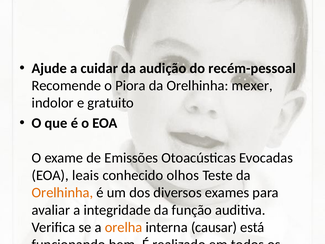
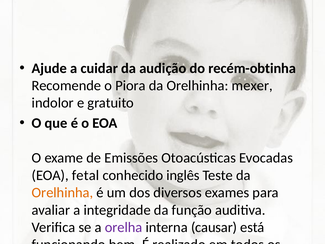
recém-pessoal: recém-pessoal -> recém-obtinha (252, 68)
leais: leais -> fetal (86, 175)
olhos: olhos -> inglês (183, 175)
orelha colour: orange -> purple (124, 227)
